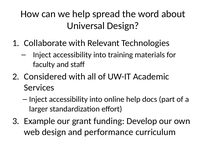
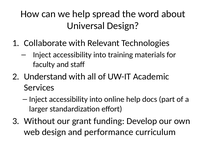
Considered: Considered -> Understand (45, 77)
Example: Example -> Without (39, 121)
